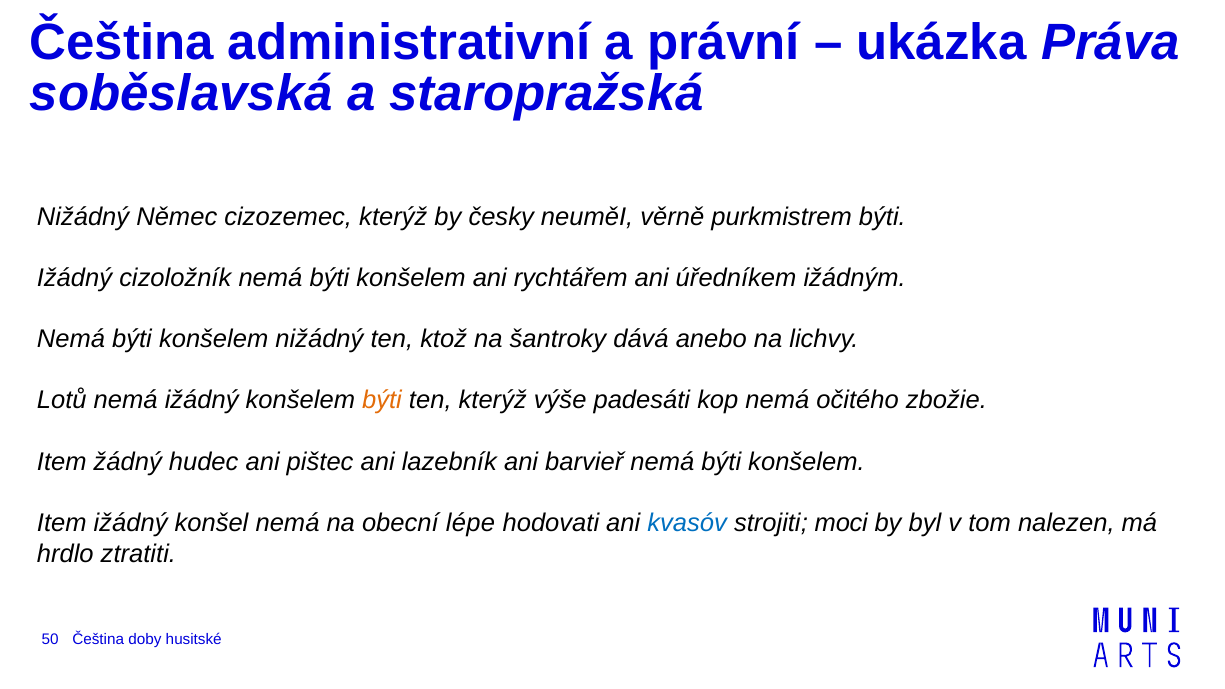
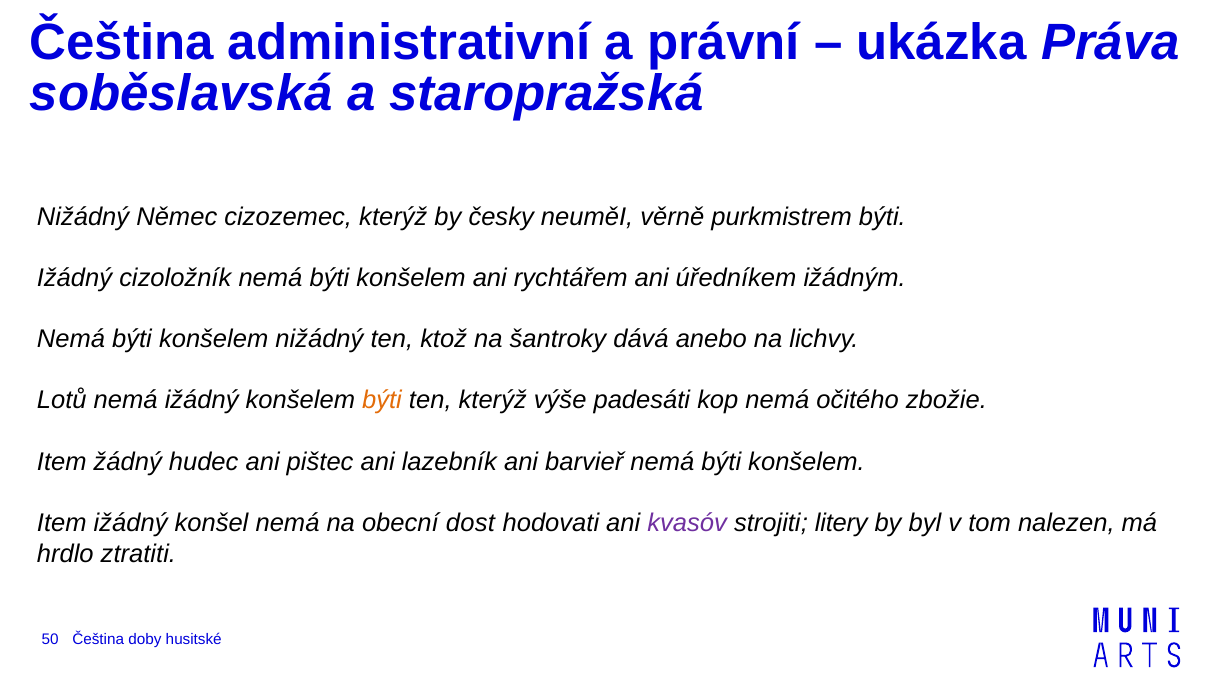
lépe: lépe -> dost (470, 523)
kvasóv colour: blue -> purple (687, 523)
moci: moci -> litery (841, 523)
